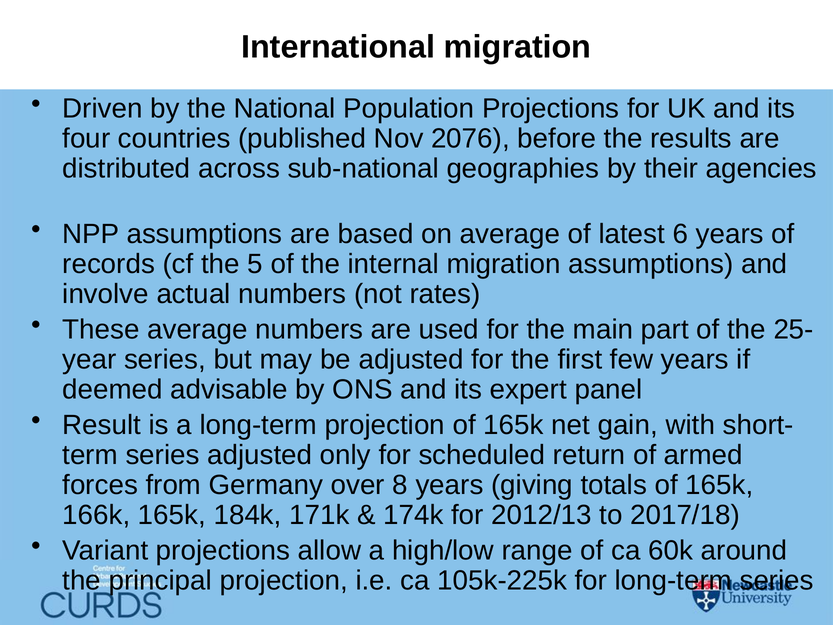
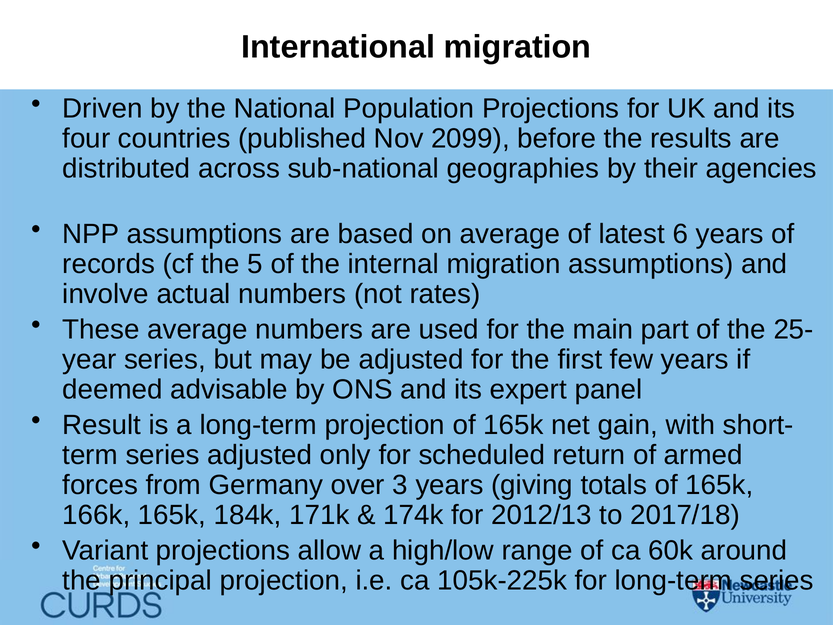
2076: 2076 -> 2099 (470, 138)
8: 8 -> 3 (400, 485)
